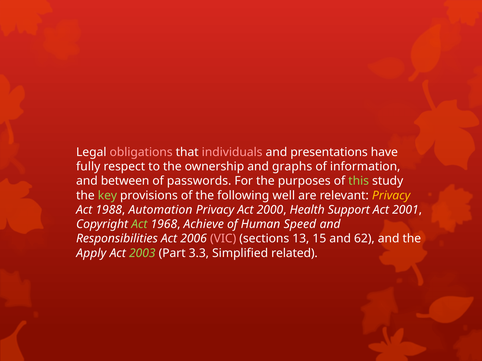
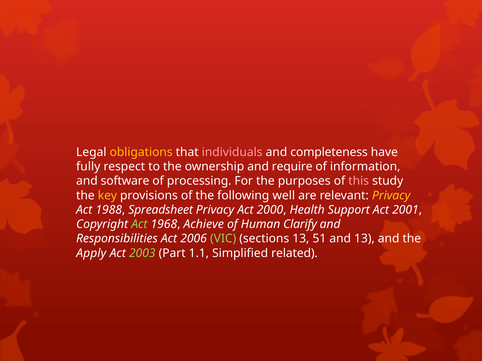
obligations colour: pink -> yellow (141, 152)
presentations: presentations -> completeness (329, 152)
graphs: graphs -> require (292, 167)
between: between -> software (125, 181)
passwords: passwords -> processing (199, 181)
this colour: light green -> pink (359, 181)
key colour: light green -> yellow (107, 196)
Automation: Automation -> Spreadsheet (161, 210)
Speed: Speed -> Clarify (300, 225)
VIC colour: pink -> light green (223, 239)
15: 15 -> 51 (319, 239)
and 62: 62 -> 13 (364, 239)
3.3: 3.3 -> 1.1 (199, 253)
